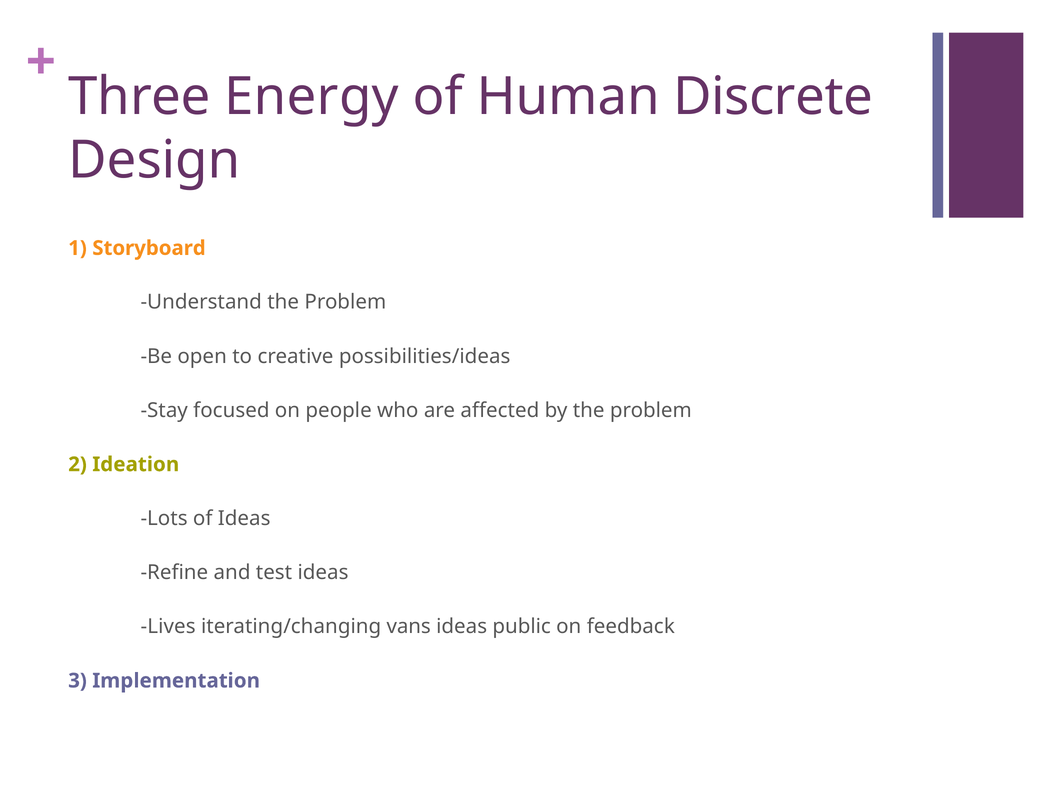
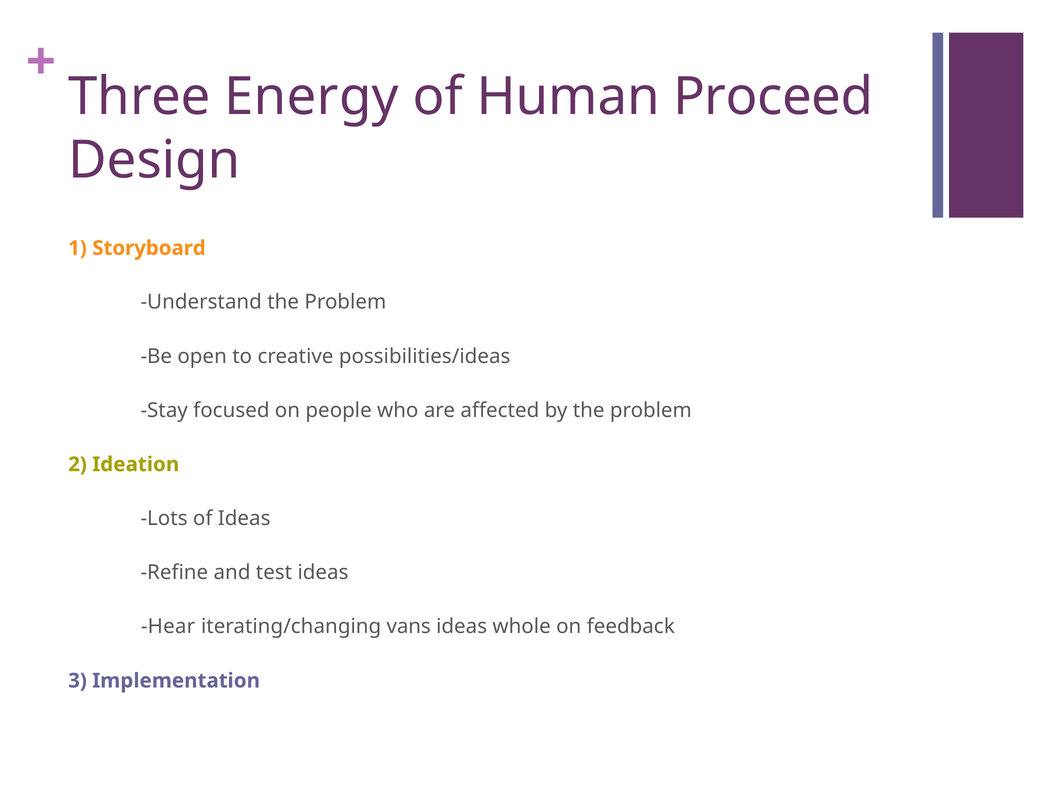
Discrete: Discrete -> Proceed (773, 97)
Lives: Lives -> Hear (168, 626)
public: public -> whole (522, 626)
